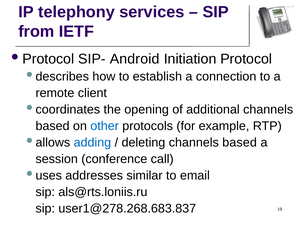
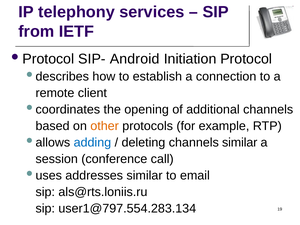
other colour: blue -> orange (105, 126)
deleting channels based: based -> similar (240, 142)
user1@278.268.683.837: user1@278.268.683.837 -> user1@797.554.283.134 (127, 208)
